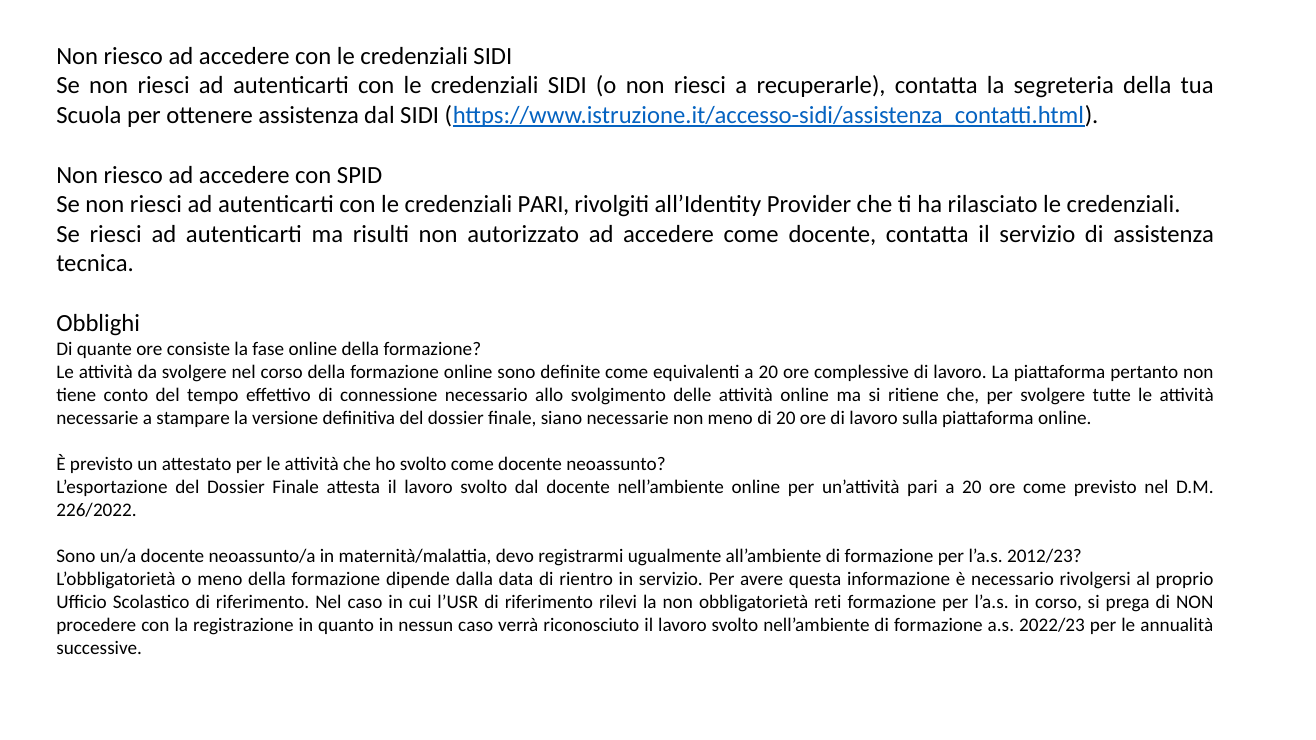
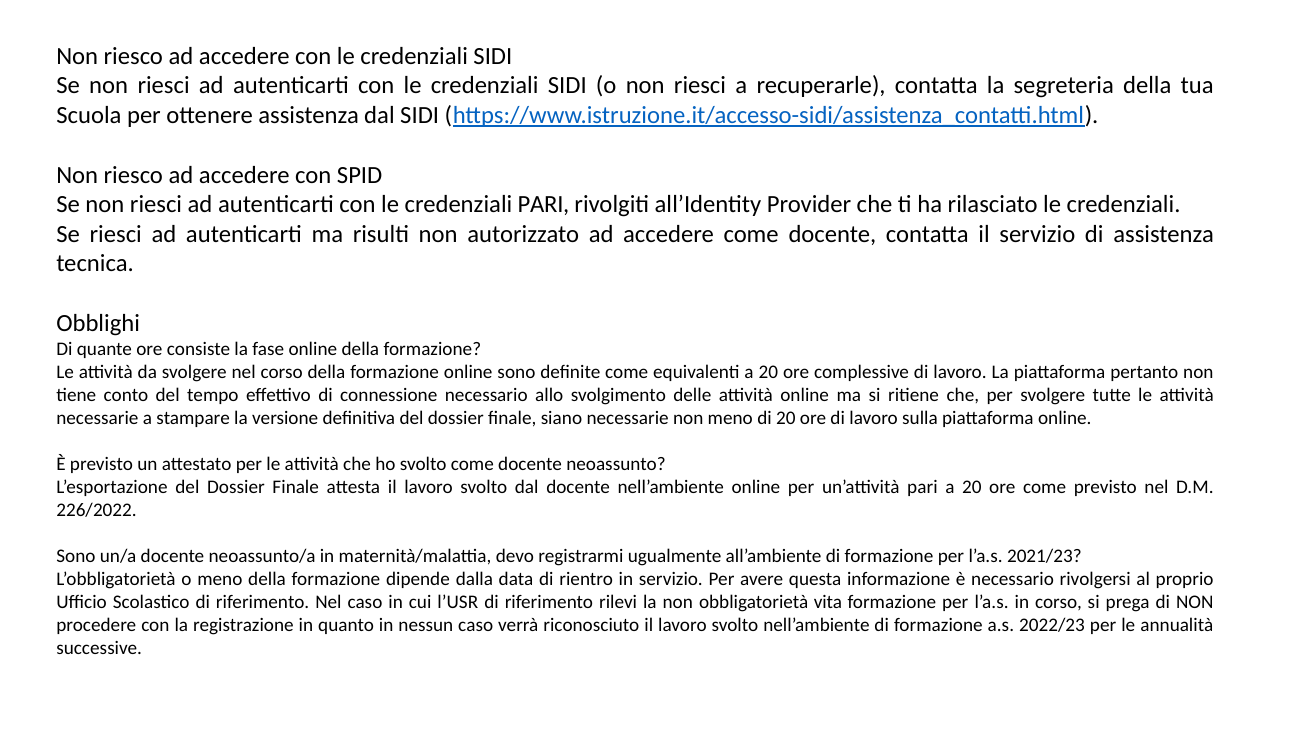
2012/23: 2012/23 -> 2021/23 (1044, 556)
reti: reti -> vita (828, 602)
